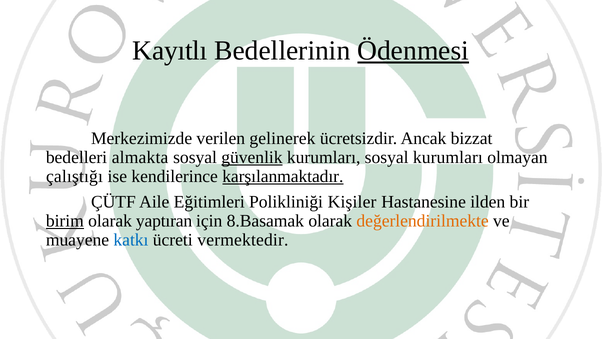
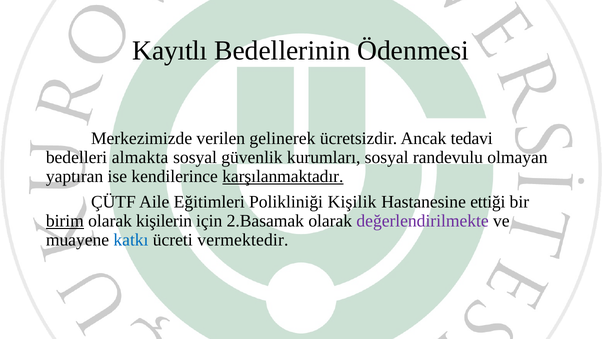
Ödenmesi underline: present -> none (413, 51)
bizzat: bizzat -> tedavi (472, 138)
güvenlik underline: present -> none (252, 157)
sosyal kurumları: kurumları -> randevulu (448, 157)
çalıştığı: çalıştığı -> yaptıran (75, 176)
Kişiler: Kişiler -> Kişilik (352, 202)
ilden: ilden -> ettiği (488, 202)
yaptıran: yaptıran -> kişilerin (164, 221)
8.Basamak: 8.Basamak -> 2.Basamak (265, 221)
değerlendirilmekte colour: orange -> purple (423, 221)
